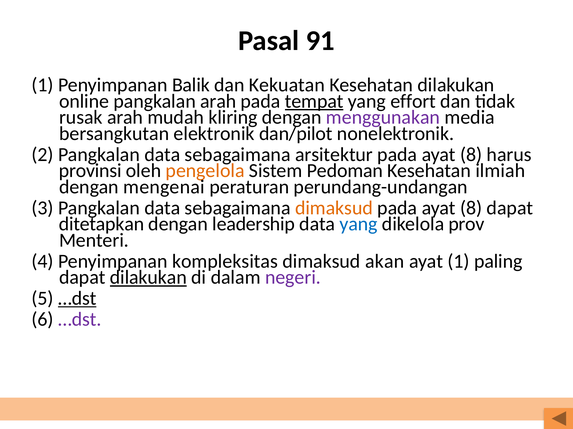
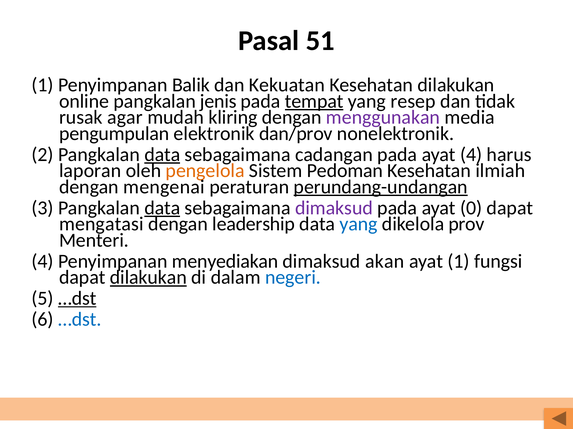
91: 91 -> 51 (320, 41)
pangkalan arah: arah -> jenis (218, 101)
effort: effort -> resep (413, 101)
rusak arah: arah -> agar (125, 118)
bersangkutan: bersangkutan -> pengumpulan (114, 134)
dan/pilot: dan/pilot -> dan/prov (296, 134)
data underline: none -> present (162, 155)
arsitektur: arsitektur -> cadangan (334, 155)
8: 8 -> 4 (471, 155)
provinsi: provinsi -> laporan (90, 171)
perundang-undangan underline: none -> present (381, 187)
data underline: none -> present (162, 208)
dimaksud colour: orange -> purple (334, 208)
8: 8 -> 0 (471, 208)
ditetapkan: ditetapkan -> mengatasi (101, 224)
kompleksitas: kompleksitas -> menyediakan (225, 262)
paling: paling -> fungsi (498, 262)
negeri colour: purple -> blue (293, 278)
…dst colour: purple -> blue (80, 320)
